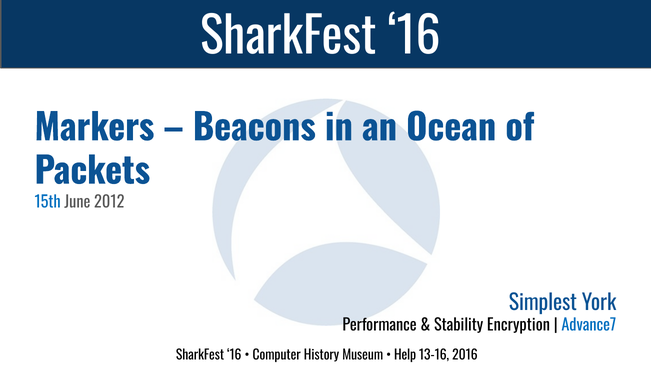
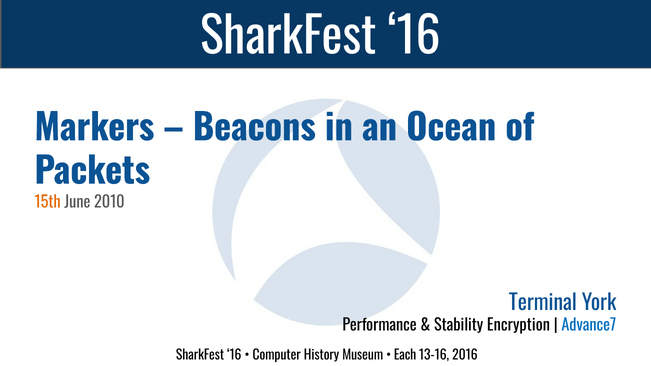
15th colour: blue -> orange (48, 202)
2012: 2012 -> 2010 (109, 202)
Simplest: Simplest -> Terminal (543, 303)
Help: Help -> Each (405, 356)
